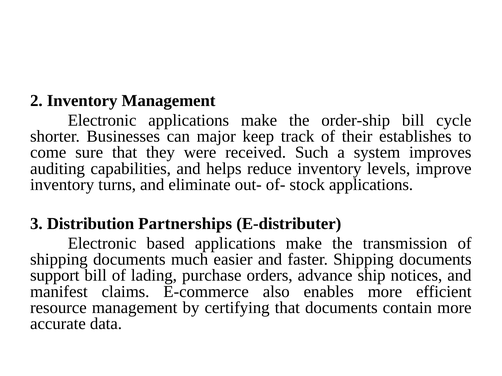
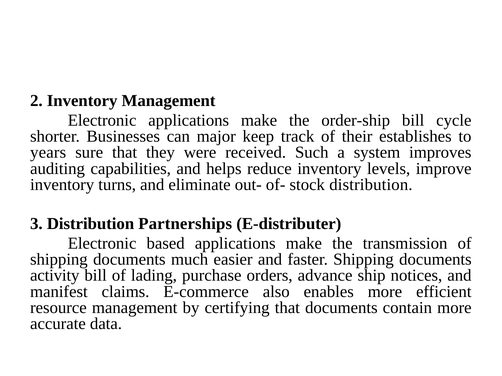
come: come -> years (48, 153)
stock applications: applications -> distribution (371, 185)
support: support -> activity (55, 276)
